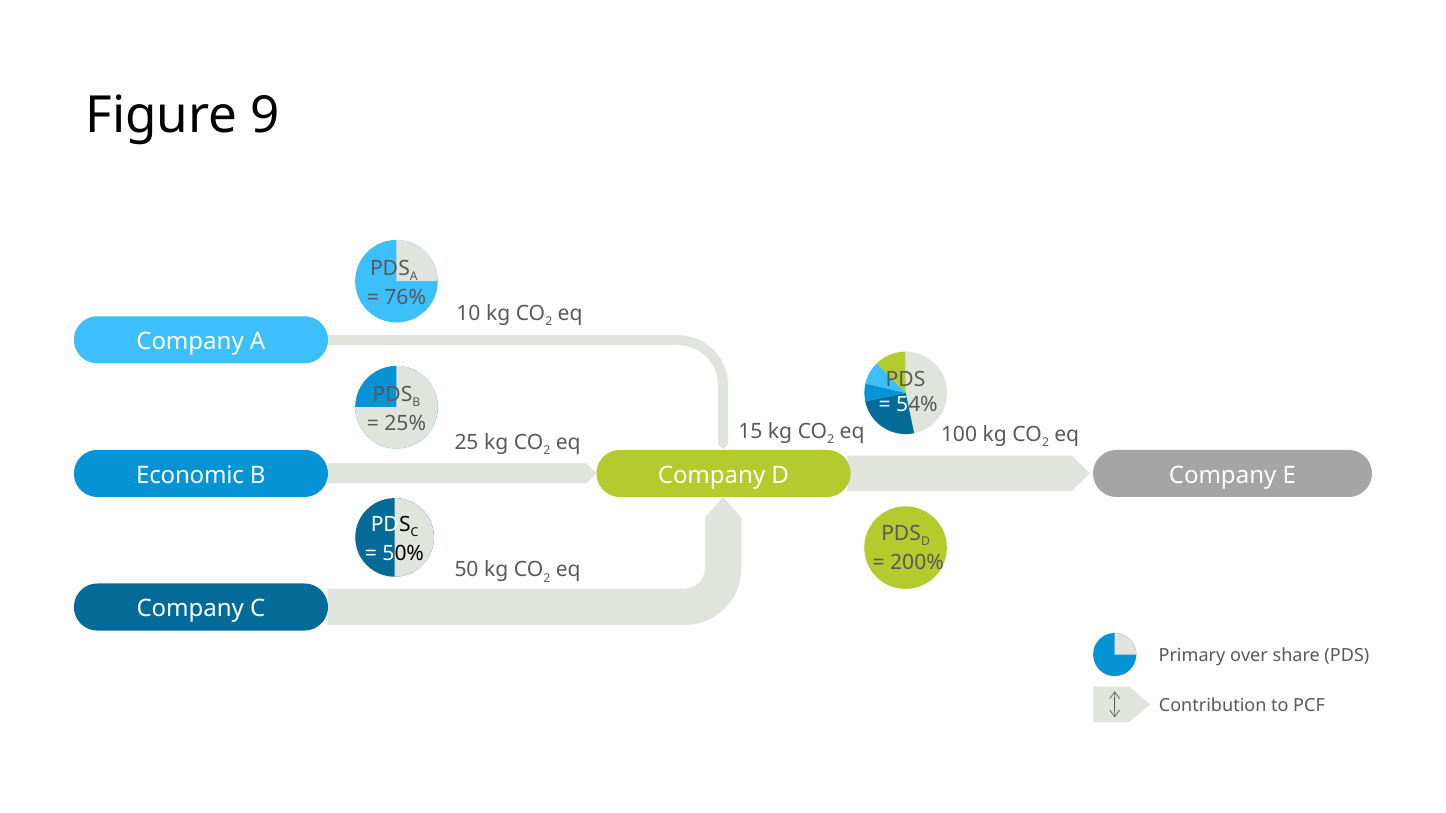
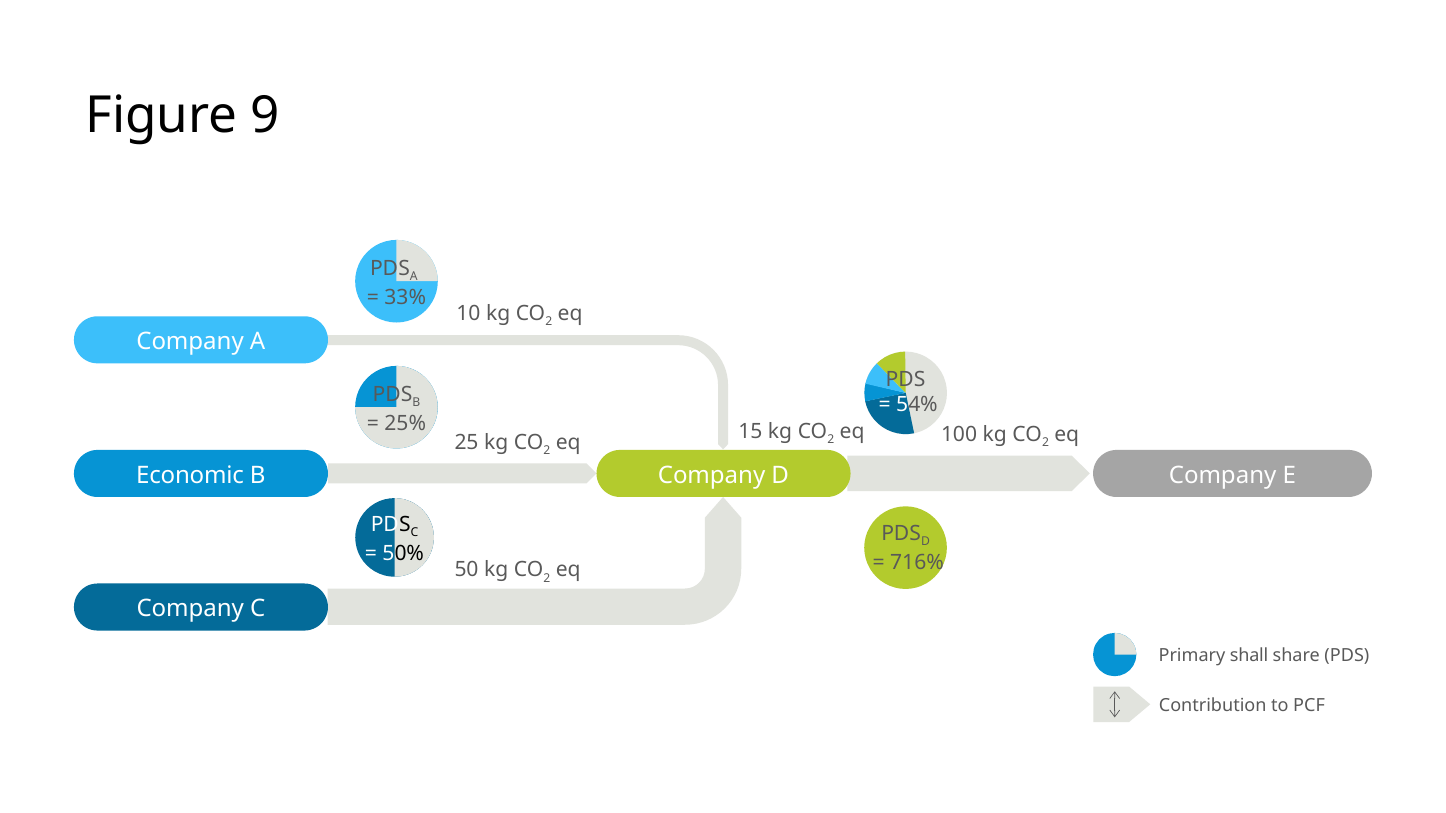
76%: 76% -> 33% (405, 297)
200%: 200% -> 716% (917, 562)
over: over -> shall (1249, 656)
